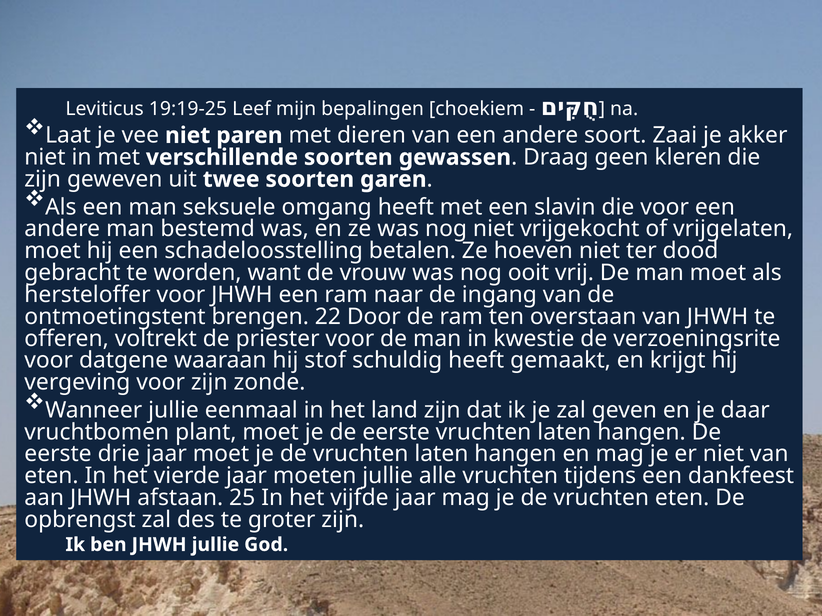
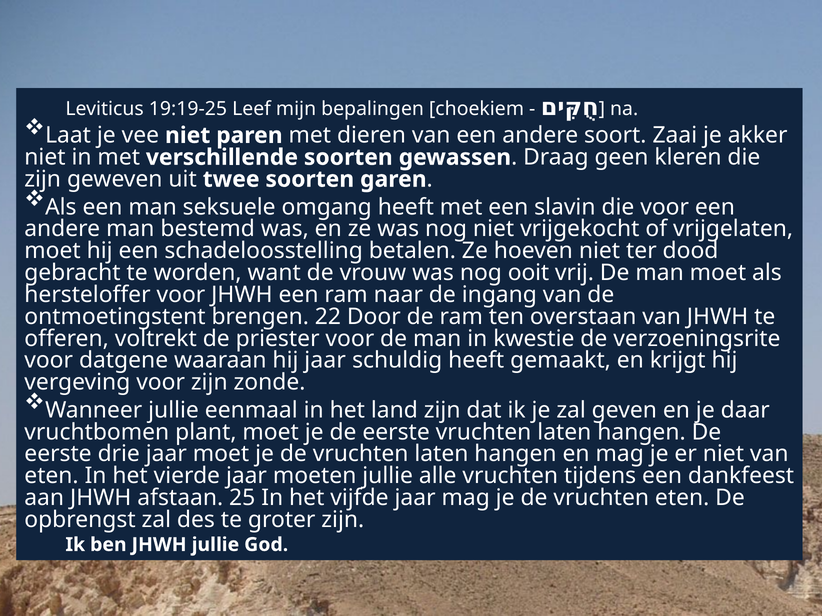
hij stof: stof -> jaar (325, 361)
